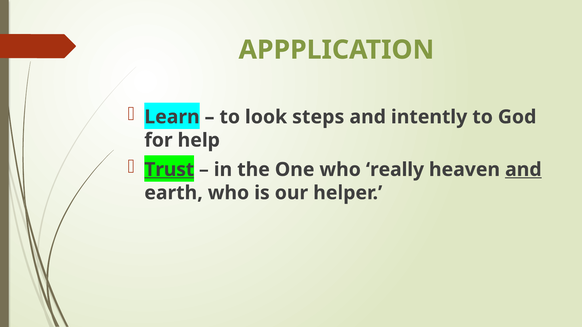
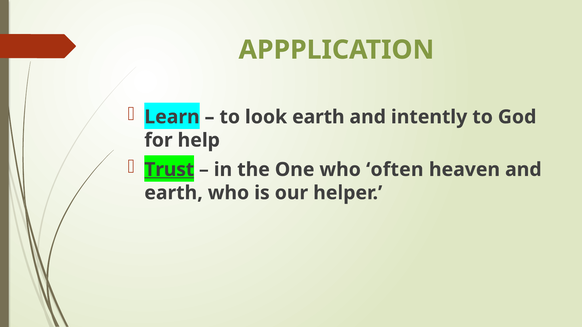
look steps: steps -> earth (318, 117)
really: really -> often (395, 170)
and underline: present -> none (523, 170)
